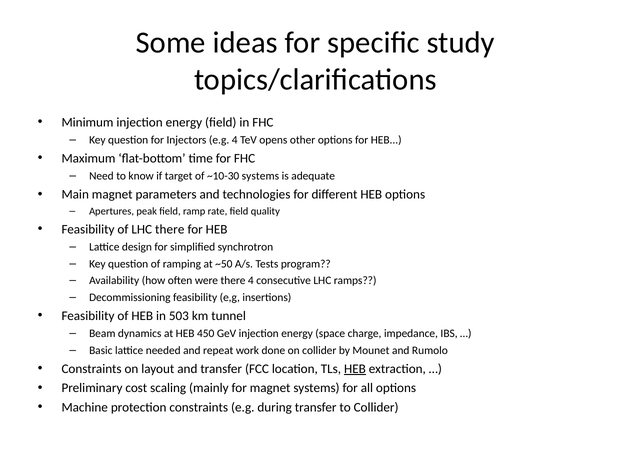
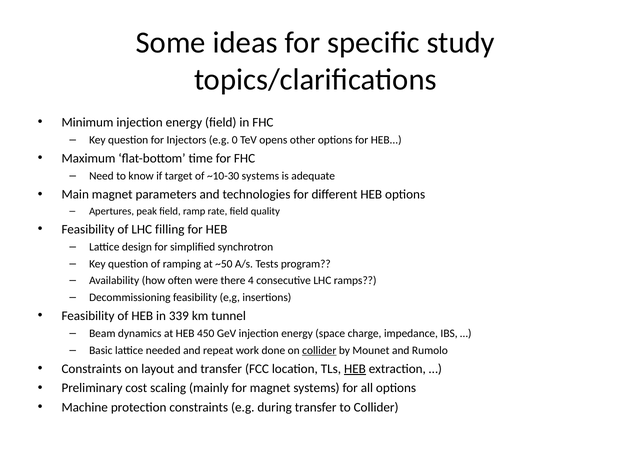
e.g 4: 4 -> 0 (235, 140)
LHC there: there -> filling (170, 229)
503: 503 -> 339 (179, 316)
collider underline: none -> present (319, 351)
